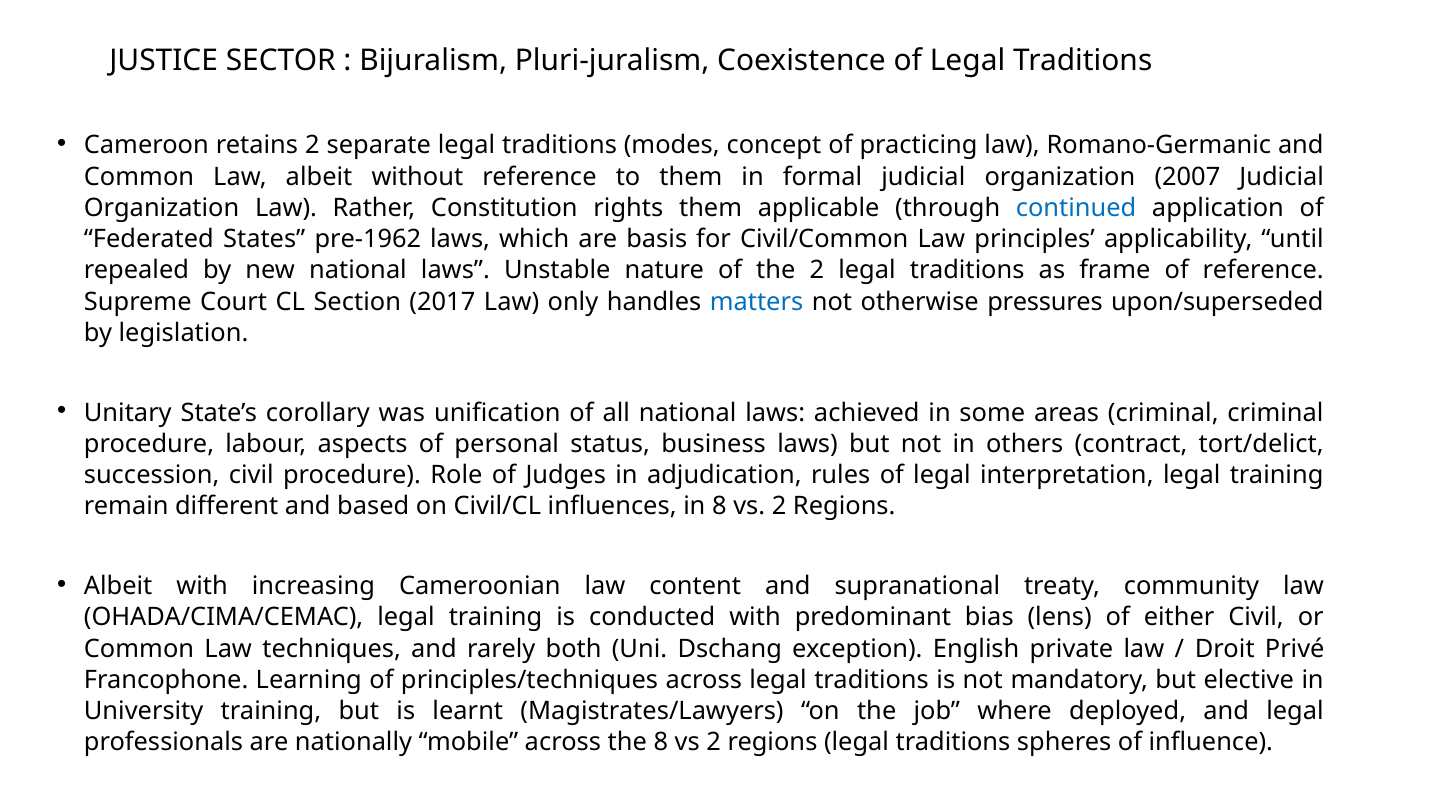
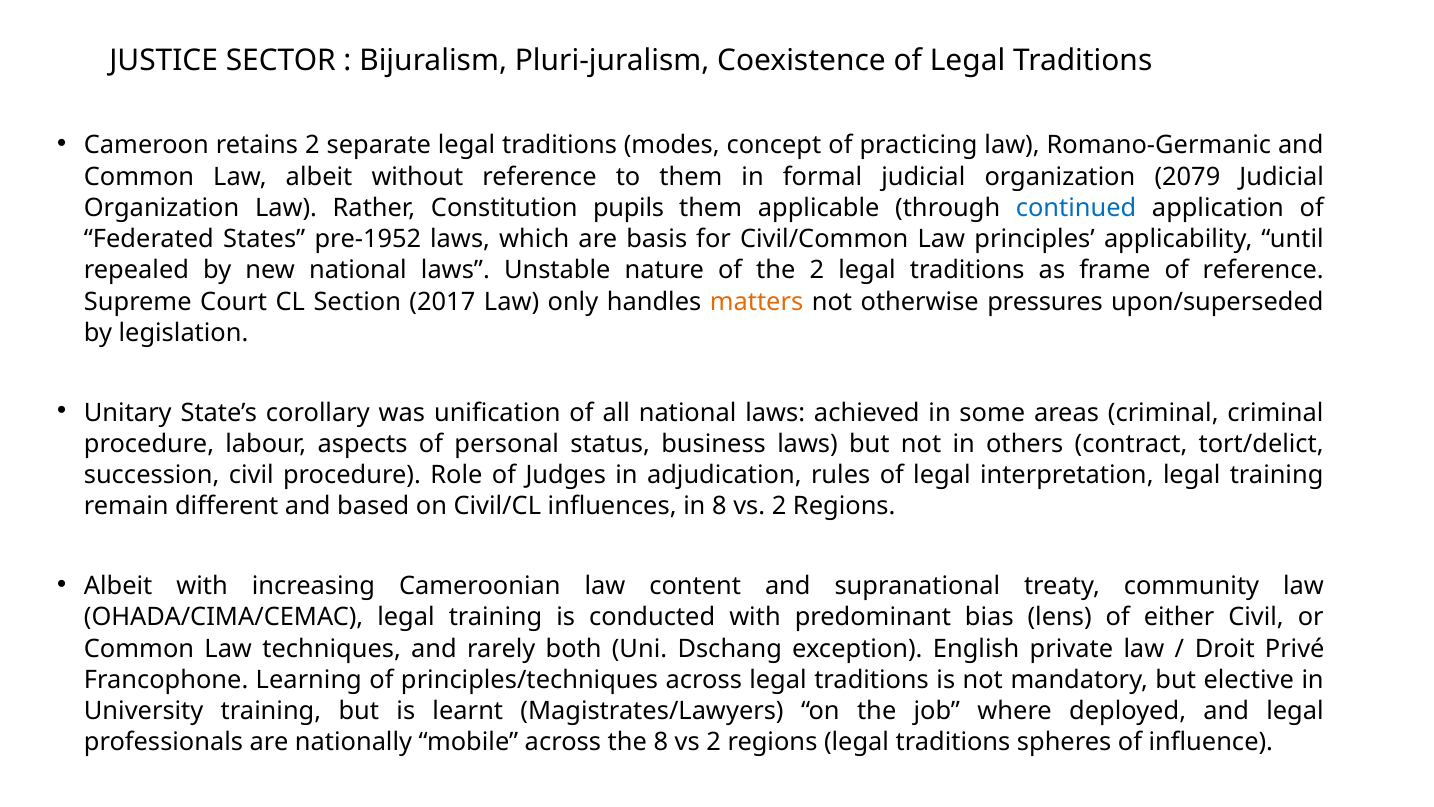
2007: 2007 -> 2079 (1187, 177)
rights: rights -> pupils (629, 208)
pre-1962: pre-1962 -> pre-1952 (368, 239)
matters colour: blue -> orange (757, 302)
